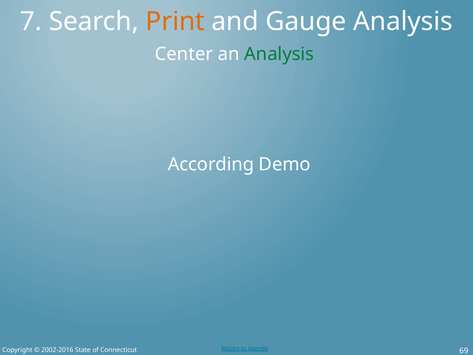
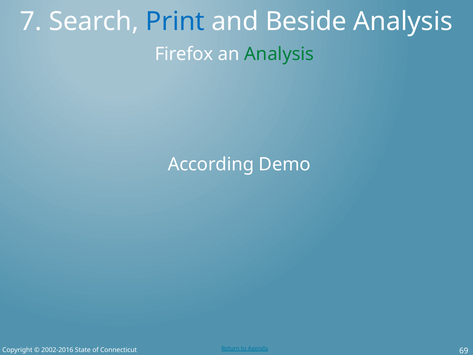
Print colour: orange -> blue (175, 22)
Gauge: Gauge -> Beside (306, 22)
Center: Center -> Firefox (184, 54)
